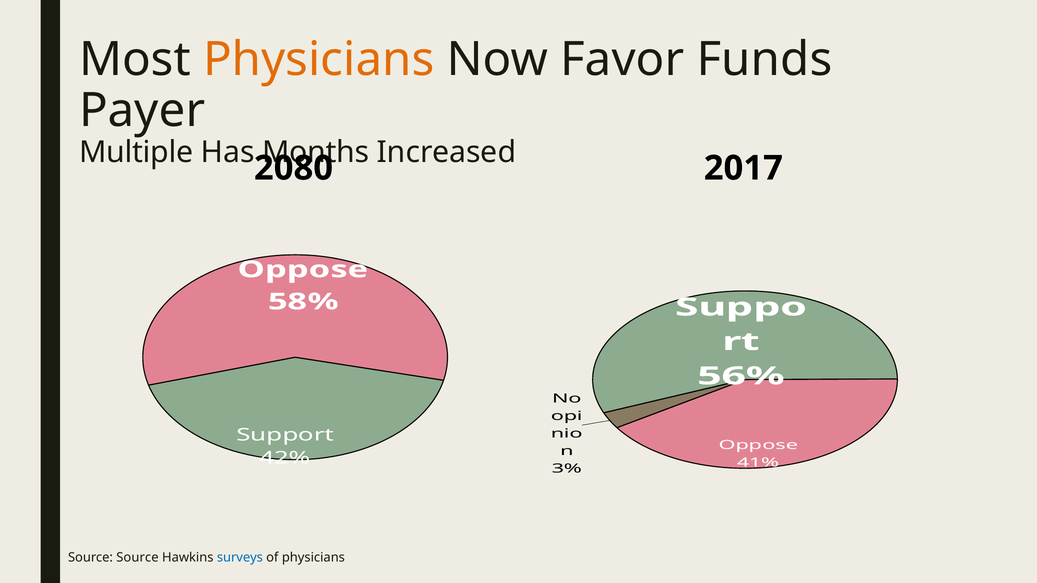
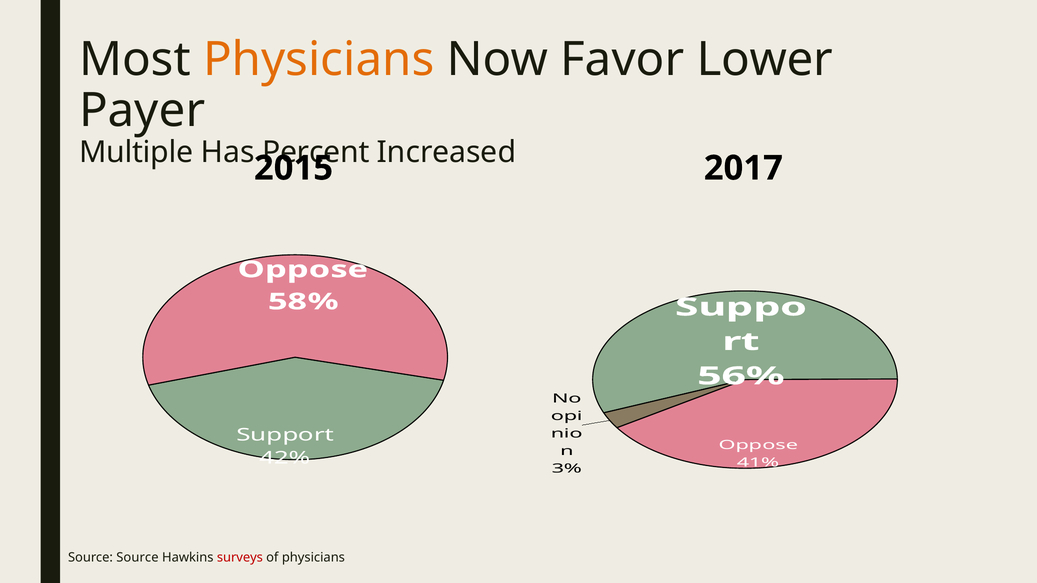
Funds: Funds -> Lower (765, 60)
Months: Months -> Percent (316, 152)
2080: 2080 -> 2015 (294, 168)
surveys colour: blue -> red (240, 558)
